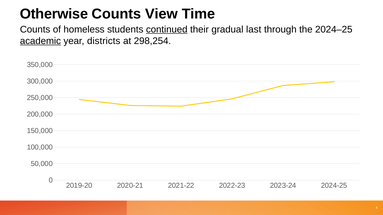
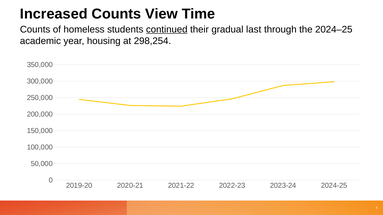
Otherwise: Otherwise -> Increased (54, 14)
academic underline: present -> none (40, 41)
districts: districts -> housing (104, 41)
